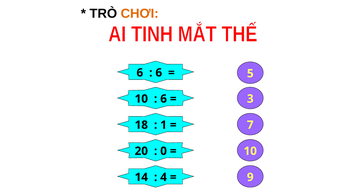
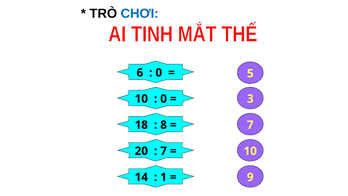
CHƠI colour: orange -> blue (140, 13)
6: 6 -> 0 (159, 73)
6: 6 -> 0 (164, 99)
1: 1 -> 8 (164, 125)
0: 0 -> 7 (164, 151)
4: 4 -> 1 (164, 177)
